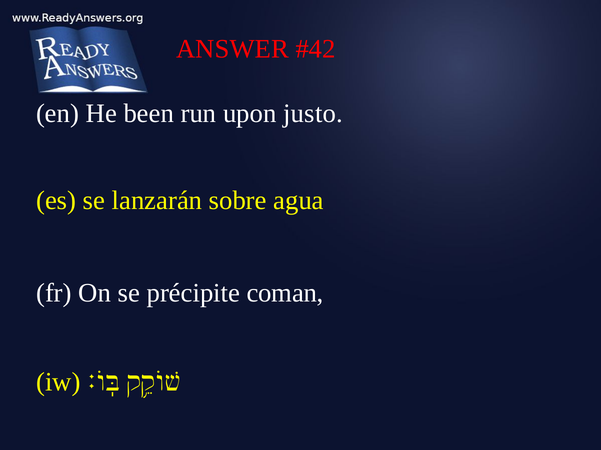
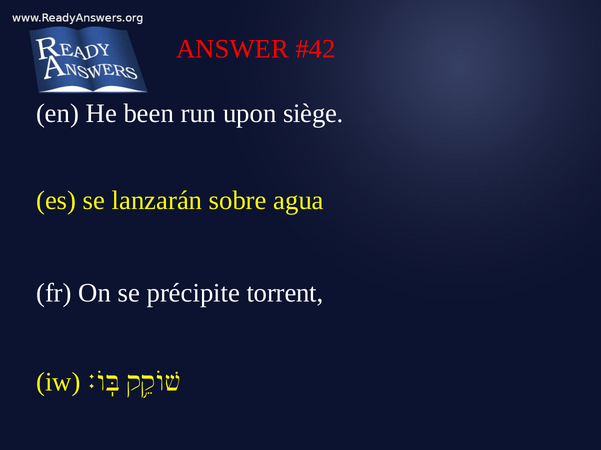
justo: justo -> siège (313, 113)
coman: coman -> torrent (285, 293)
